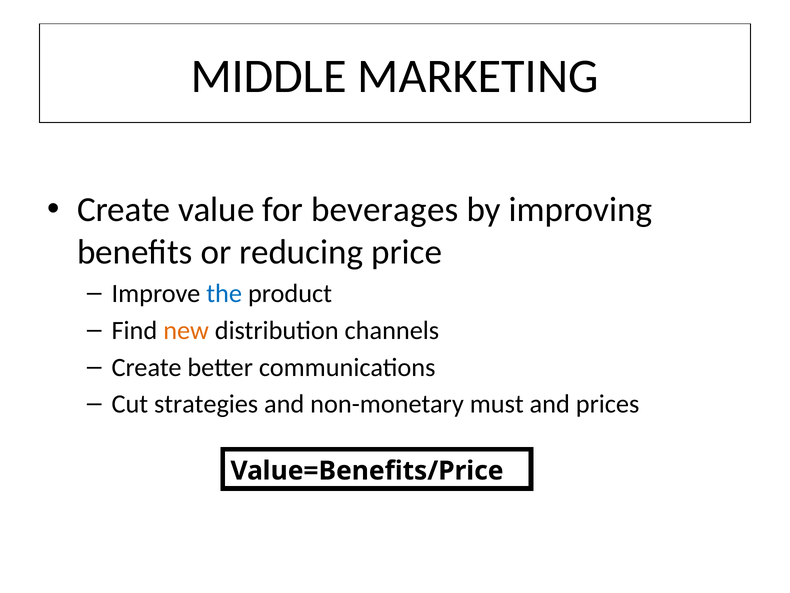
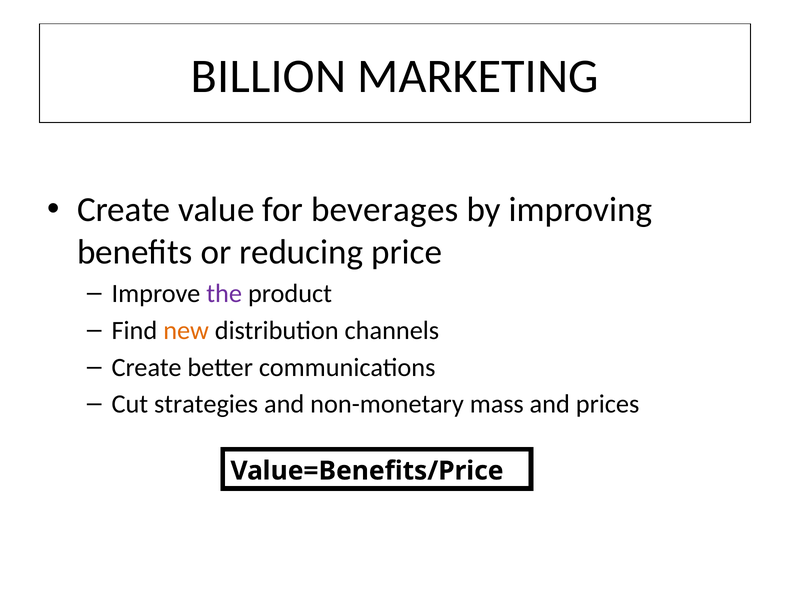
MIDDLE: MIDDLE -> BILLION (269, 76)
the colour: blue -> purple (224, 293)
must: must -> mass (497, 404)
